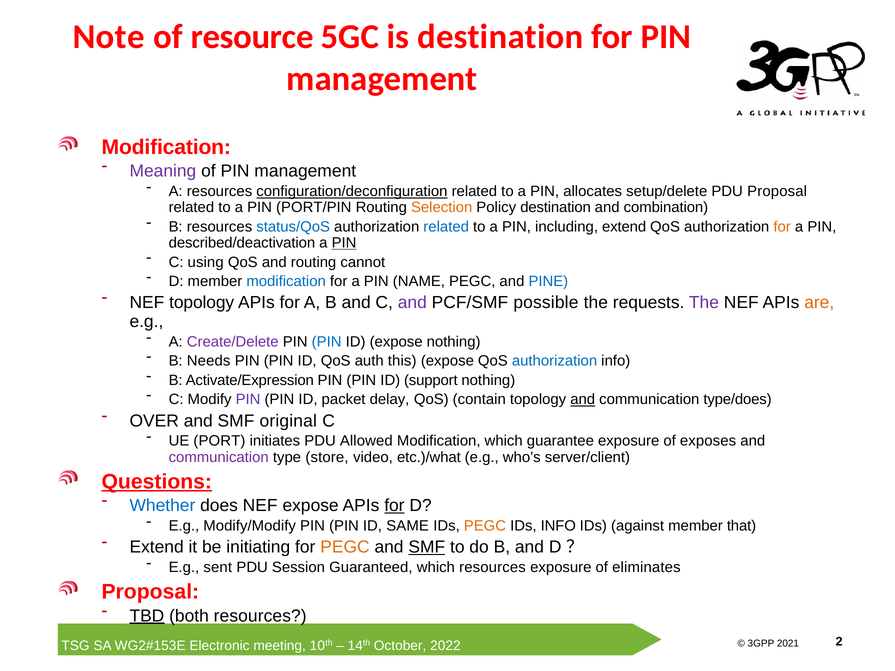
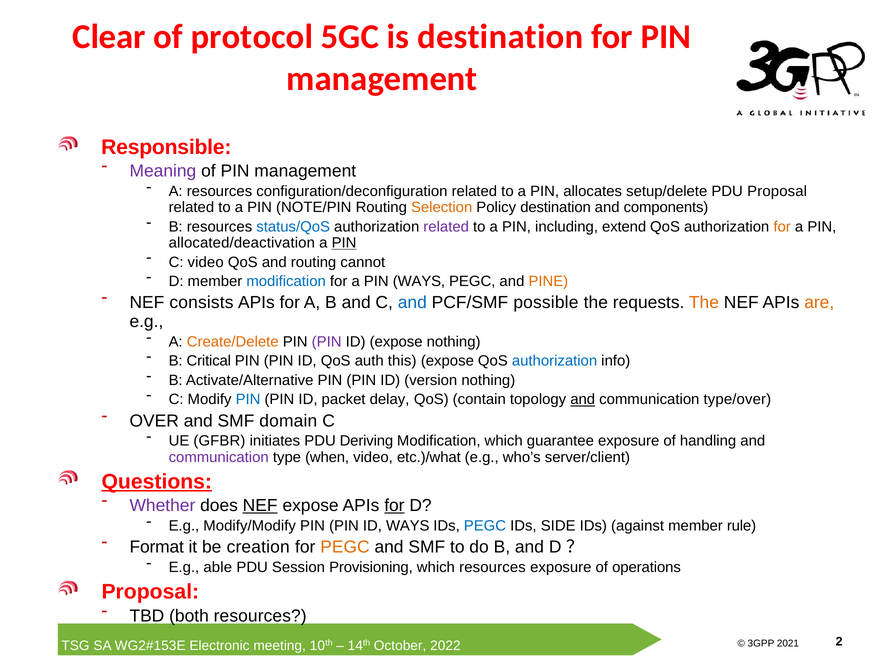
Note: Note -> Clear (109, 37)
resource: resource -> protocol (252, 37)
Modification: Modification -> Responsible (166, 147)
configuration/deconfiguration underline: present -> none (352, 192)
PORT/PIN: PORT/PIN -> NOTE/PIN (314, 208)
combination: combination -> components (666, 208)
related colour: blue -> purple (446, 227)
described/deactivation: described/deactivation -> allocated/deactivation (242, 243)
C using: using -> video (206, 262)
PIN NAME: NAME -> WAYS (419, 281)
PINE colour: blue -> orange (548, 281)
NEF topology: topology -> consists (202, 303)
and colour: purple -> blue (412, 303)
The colour: purple -> orange (704, 303)
Create/Delete colour: purple -> orange (233, 342)
PIN colour: blue -> purple (327, 342)
Needs: Needs -> Critical (209, 361)
Activate/Expression: Activate/Expression -> Activate/Alternative (250, 380)
support: support -> version (431, 380)
PIN colour: purple -> blue (248, 400)
type/does: type/does -> type/over (737, 400)
original: original -> domain (288, 421)
PORT: PORT -> GFBR (219, 441)
Allowed: Allowed -> Deriving (366, 441)
exposes: exposes -> handling (708, 441)
store: store -> when (327, 457)
Whether colour: blue -> purple (162, 506)
NEF underline: none -> present (260, 506)
ID SAME: SAME -> WAYS (408, 526)
PEGC colour: orange -> blue (485, 526)
IDs INFO: INFO -> SIDE (558, 526)
that: that -> rule (741, 526)
Extend: Extend -> Format (157, 547)
initiating: initiating -> creation (258, 547)
SMF underline: present -> none (427, 547)
sent: sent -> able (218, 568)
Guaranteed: Guaranteed -> Provisioning (371, 568)
eliminates: eliminates -> operations (647, 568)
TBD underline: present -> none (147, 616)
